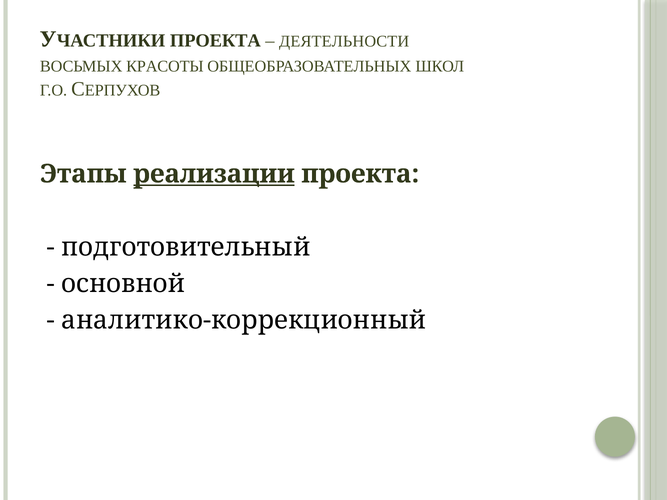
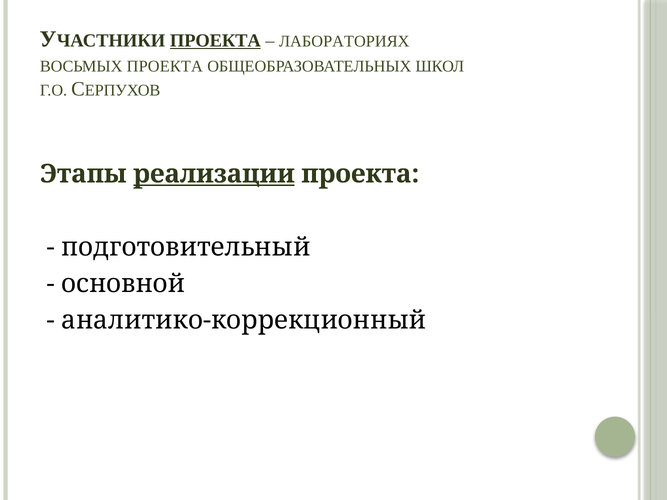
ПРОЕКТА underline: none -> present (215, 40)
ДЕЯТЕЛЬНОСТИ: ДЕЯТЕЛЬНОСТИ -> ЛАБОРАТОРИЯХ (344, 41)
ВОСЬМЫХ КРАСОТЫ: КРАСОТЫ -> ПРОЕКТА (165, 66)
